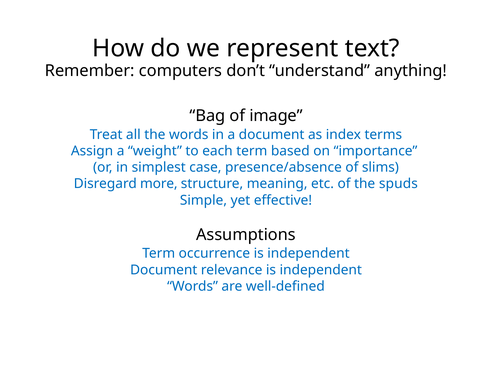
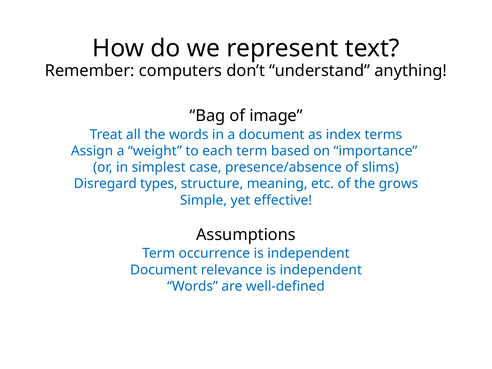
more: more -> types (159, 184)
spuds: spuds -> grows (399, 184)
